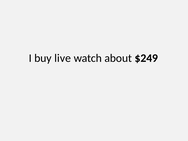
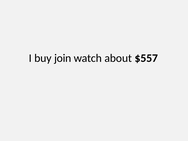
live: live -> join (63, 58)
$249: $249 -> $557 (146, 58)
